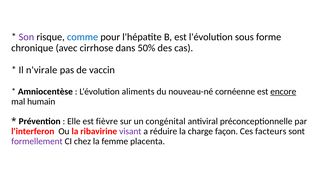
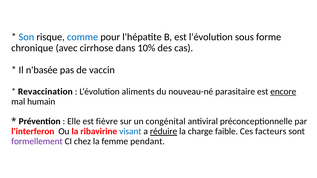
Son colour: purple -> blue (26, 37)
50%: 50% -> 10% (146, 48)
n'virale: n'virale -> n'basée (42, 70)
Amniocentèse: Amniocentèse -> Revaccination (45, 92)
cornéenne: cornéenne -> parasitaire (235, 92)
visant colour: purple -> blue (130, 132)
réduire underline: none -> present (164, 132)
façon: façon -> faible (226, 132)
placenta: placenta -> pendant (148, 142)
